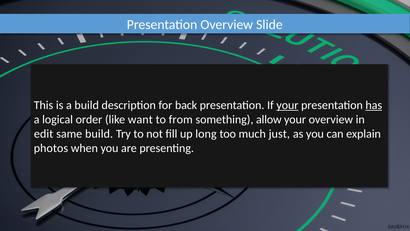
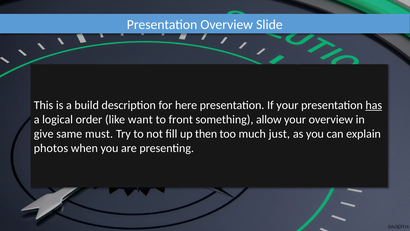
back: back -> here (186, 105)
your underline: present -> none (287, 105)
from: from -> front (181, 119)
edit: edit -> give (44, 134)
same build: build -> must (99, 134)
long: long -> then (206, 134)
